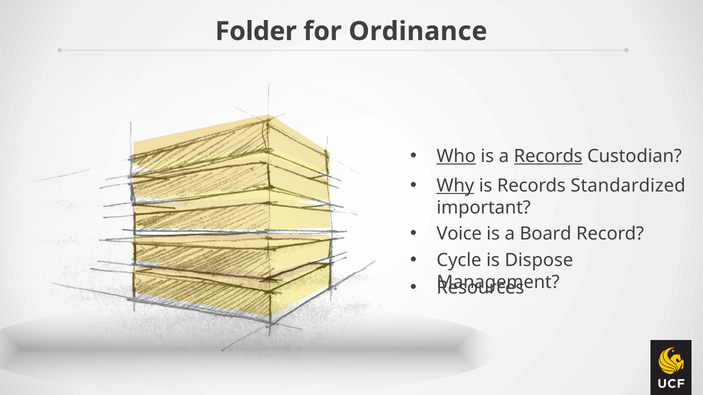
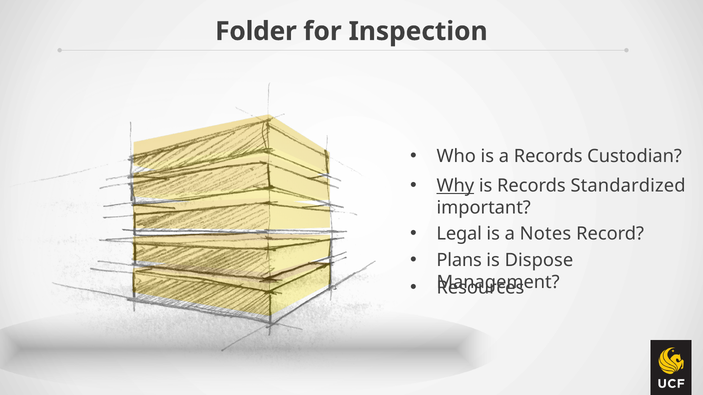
Ordinance: Ordinance -> Inspection (418, 31)
Who underline: present -> none (456, 156)
Records underline: present -> none (548, 156)
Voice: Voice -> Legal (459, 234)
Board: Board -> Notes (545, 234)
Cycle: Cycle -> Plans (459, 261)
